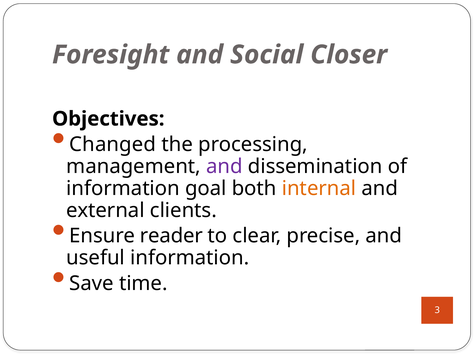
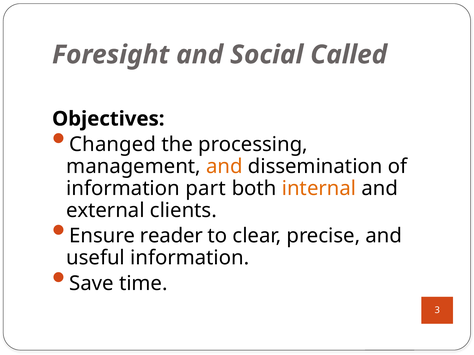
Closer: Closer -> Called (349, 55)
and colour: purple -> orange (224, 167)
goal: goal -> part (206, 189)
